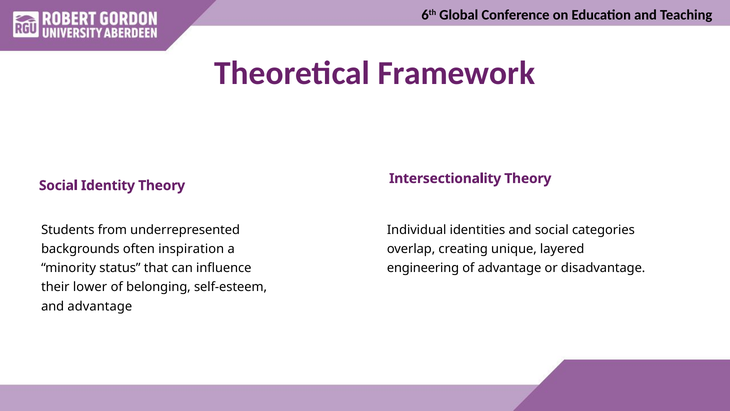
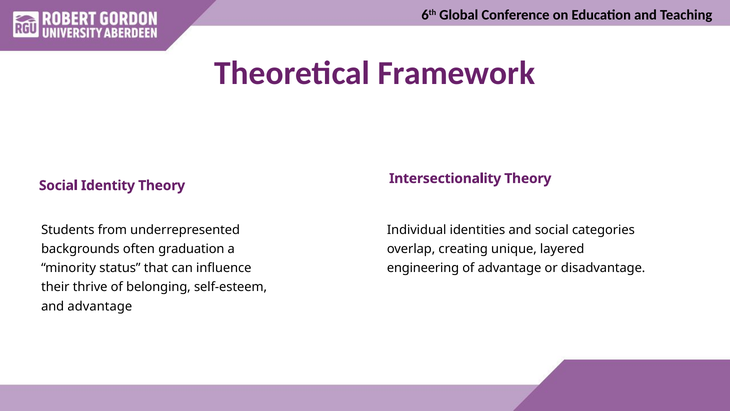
inspiration: inspiration -> graduation (191, 249)
lower: lower -> thrive (90, 287)
